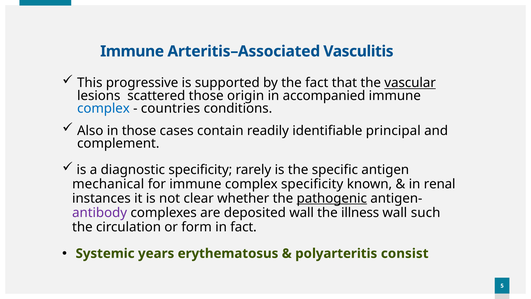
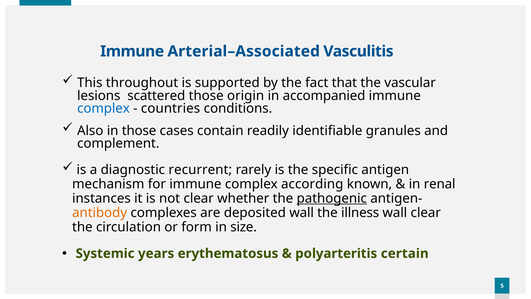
Arteritis–Associated: Arteritis–Associated -> Arterial–Associated (244, 51)
progressive: progressive -> throughout (142, 83)
vascular underline: present -> none (410, 83)
principal: principal -> granules (393, 130)
diagnostic specificity: specificity -> recurrent (200, 169)
mechanical: mechanical -> mechanism (108, 184)
complex specificity: specificity -> according (312, 184)
antibody colour: purple -> orange (100, 212)
wall such: such -> clear (426, 212)
in fact: fact -> size (244, 227)
consist: consist -> certain (405, 253)
